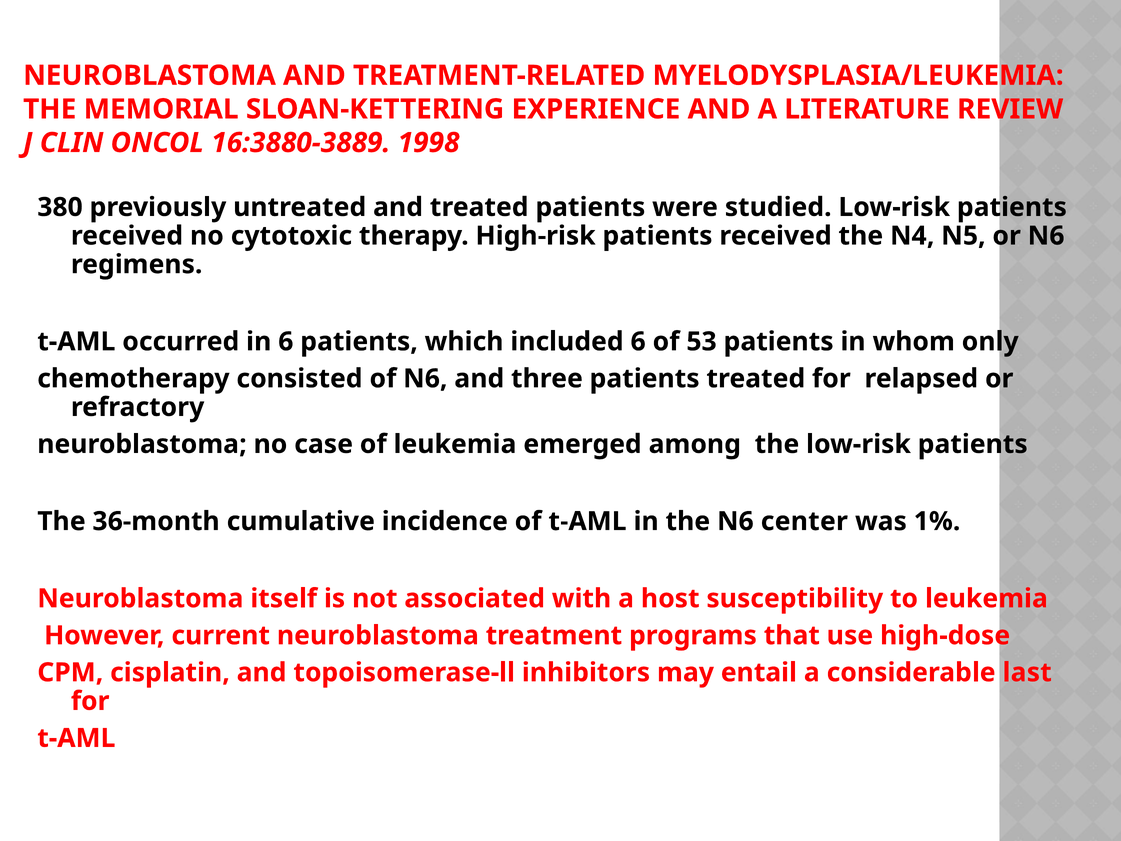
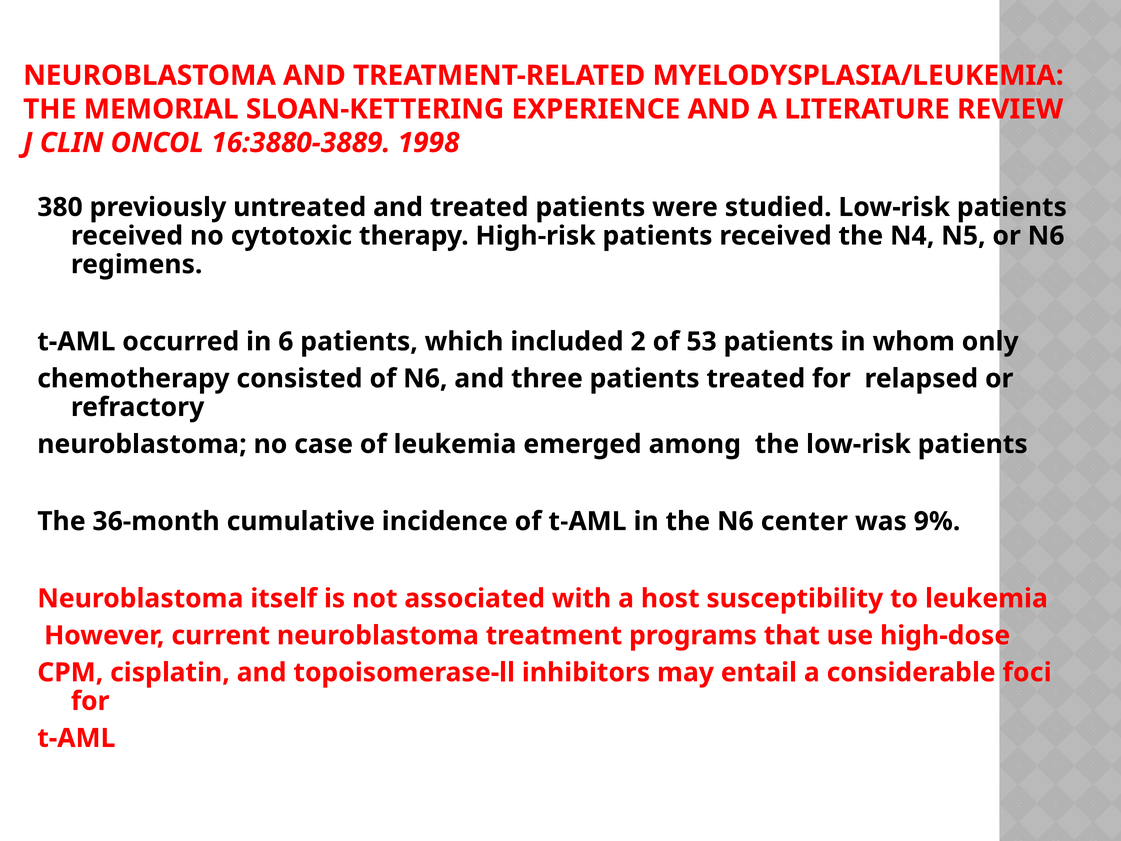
included 6: 6 -> 2 (638, 342)
1%: 1% -> 9% (937, 521)
last: last -> foci (1027, 672)
